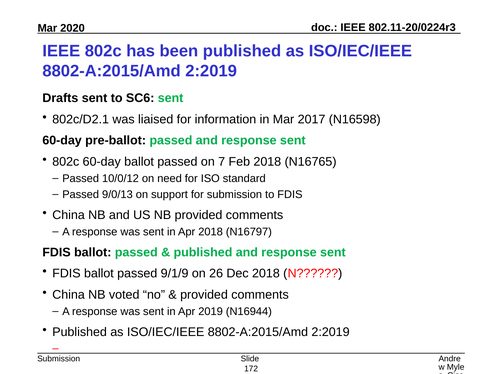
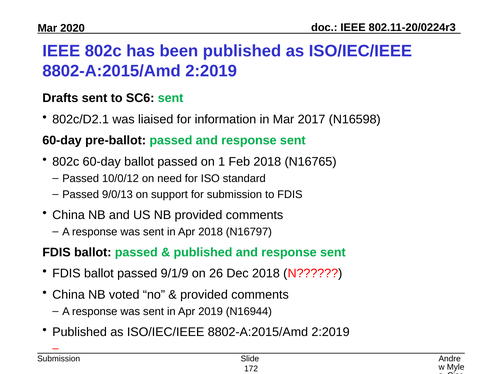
7: 7 -> 1 (222, 162)
